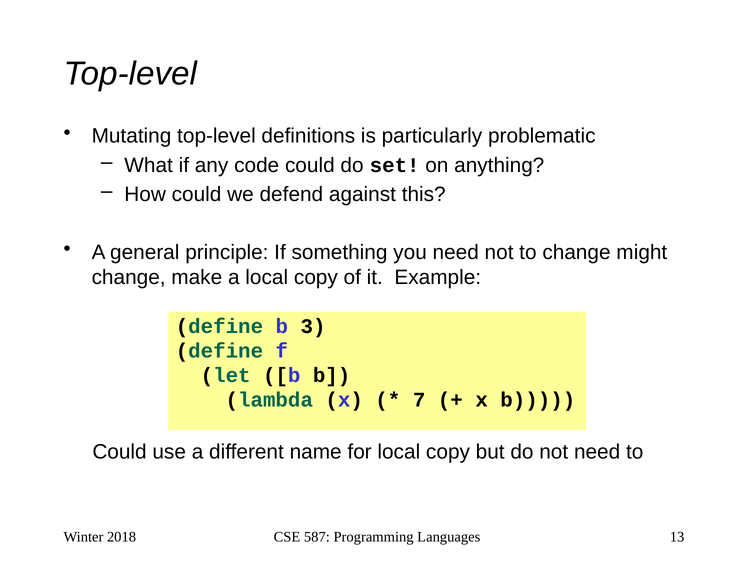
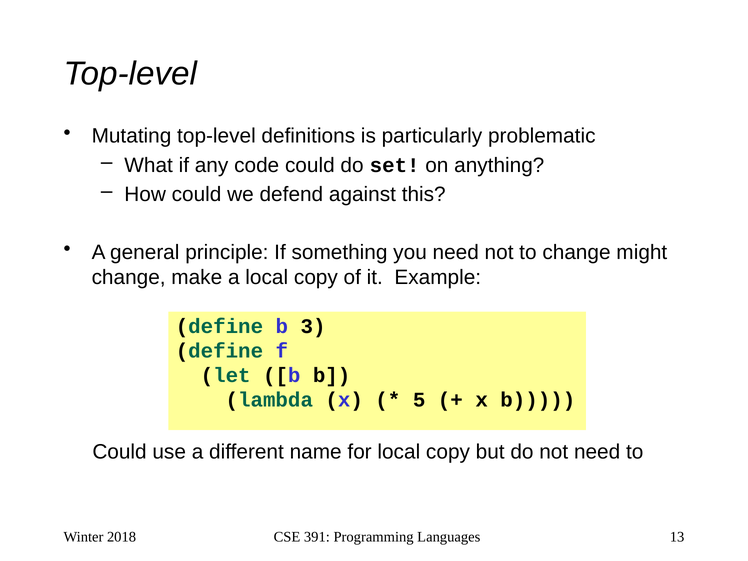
7: 7 -> 5 (419, 400)
587: 587 -> 391 (317, 537)
